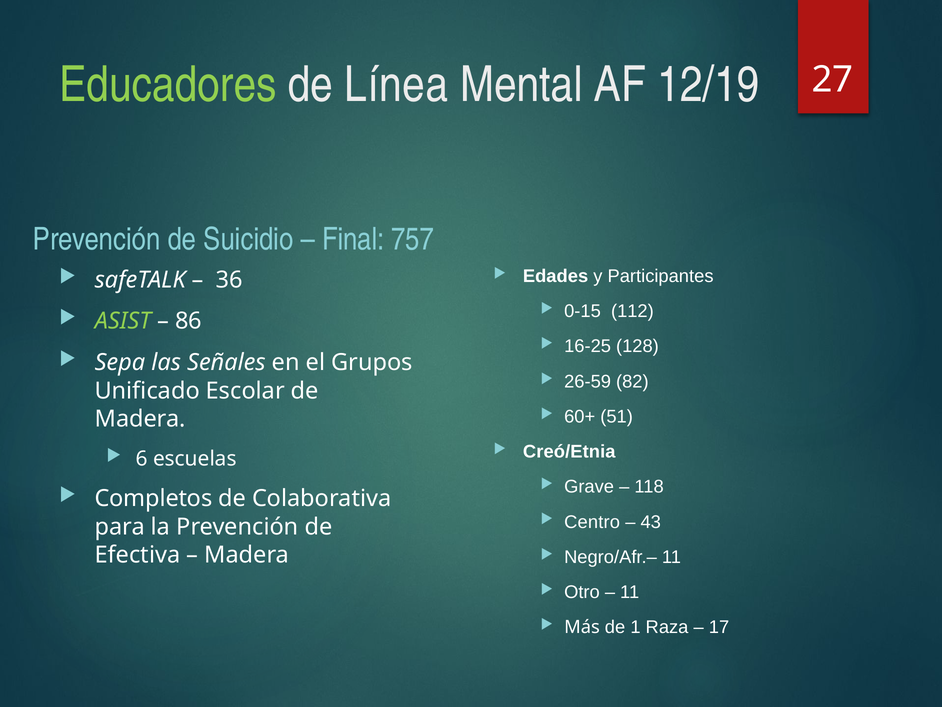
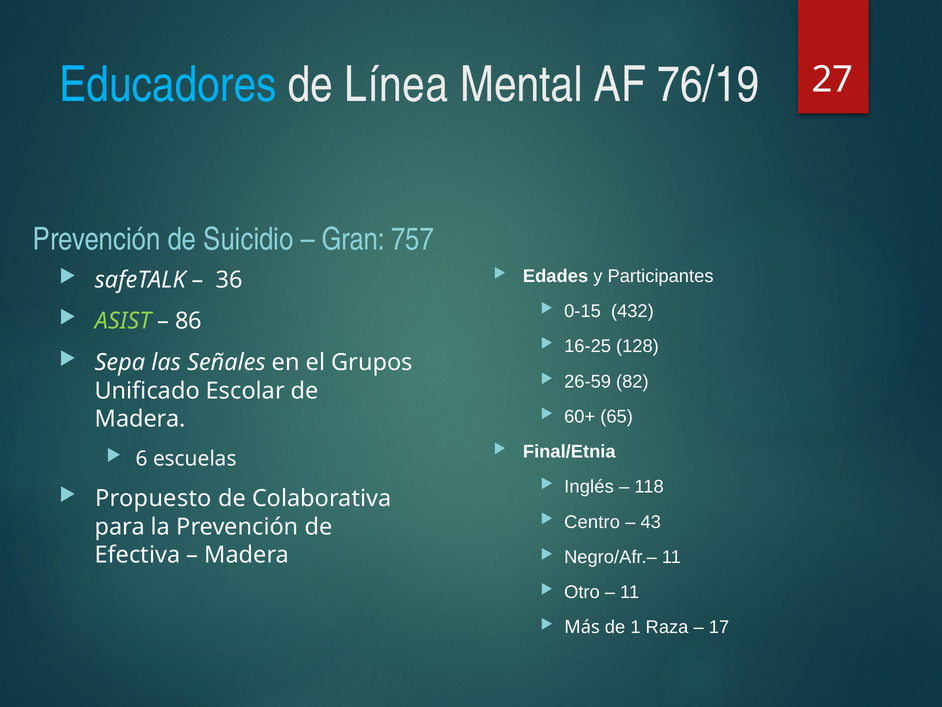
Educadores colour: light green -> light blue (168, 85)
12/19: 12/19 -> 76/19 (708, 85)
Final: Final -> Gran (353, 239)
112: 112 -> 432 (632, 311)
51: 51 -> 65 (617, 416)
Creó/Etnia: Creó/Etnia -> Final/Etnia (569, 451)
Grave: Grave -> Inglés (589, 487)
Completos: Completos -> Propuesto (153, 498)
